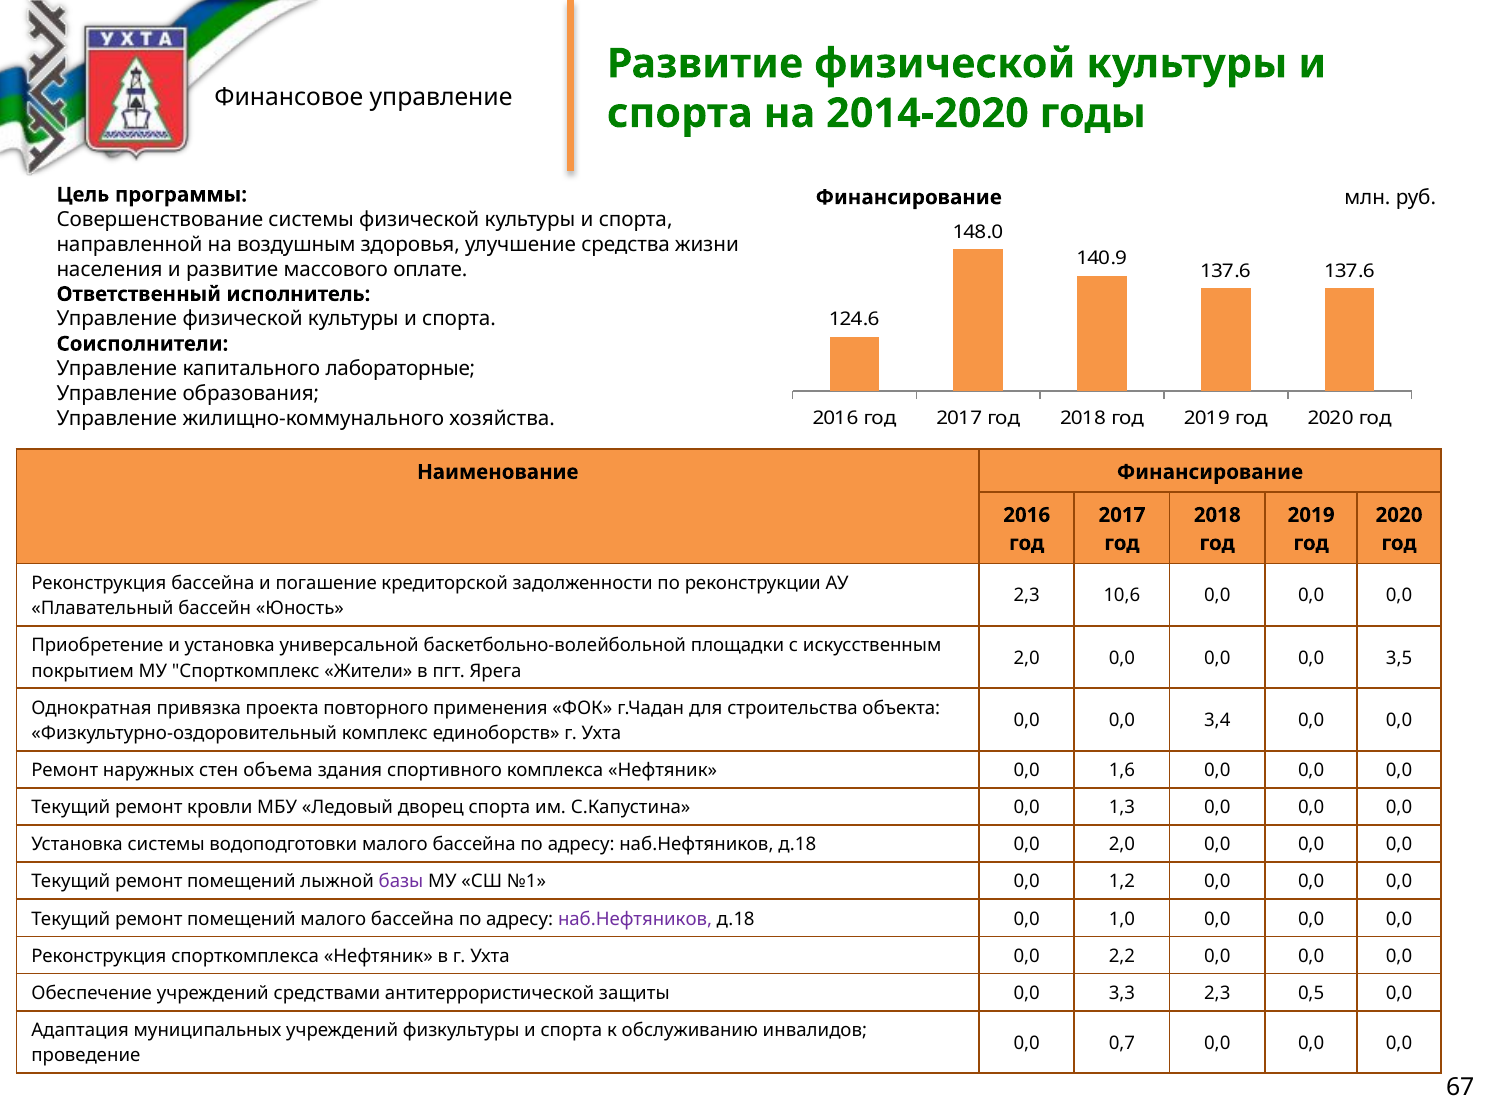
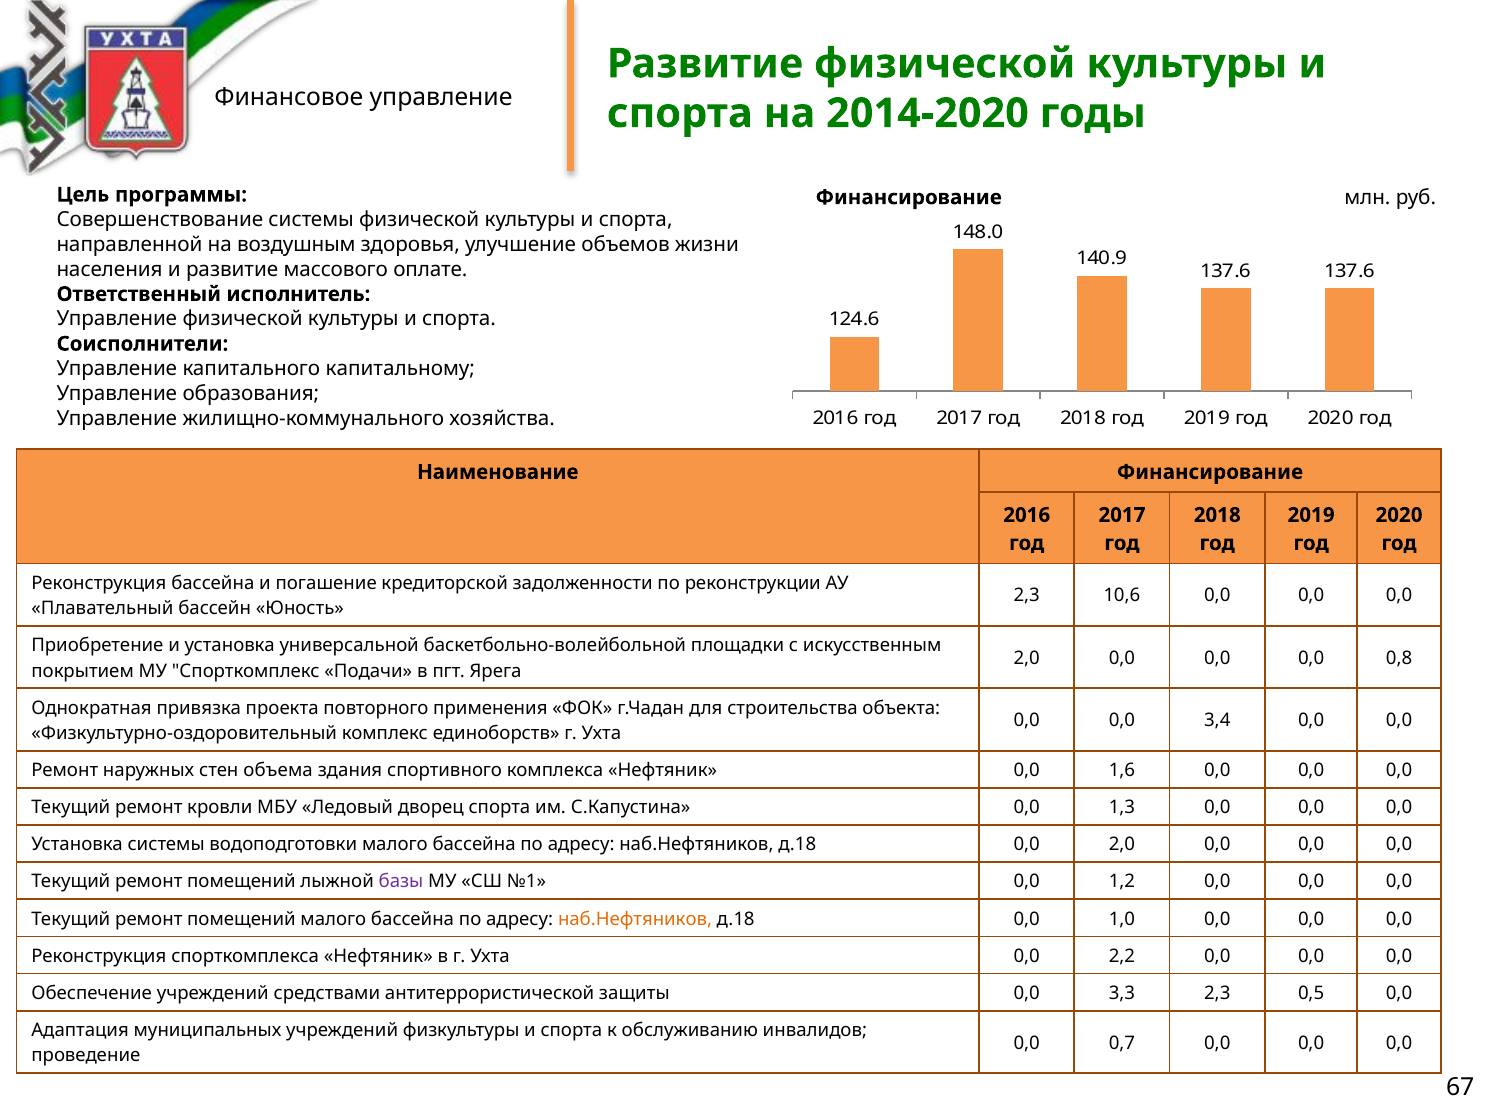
средства: средства -> объемов (626, 244)
лабораторные: лабораторные -> капитальному (400, 369)
3,5: 3,5 -> 0,8 (1399, 658)
Жители: Жители -> Подачи (368, 671)
наб.Нефтяников colour: purple -> orange (635, 919)
